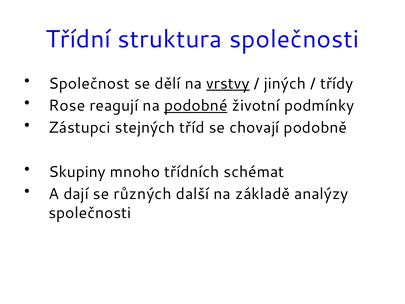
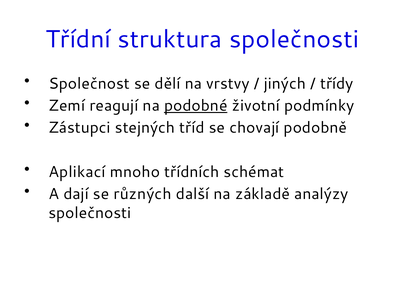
vrstvy underline: present -> none (228, 83)
Rose: Rose -> Zemí (67, 106)
Skupiny: Skupiny -> Aplikací (77, 172)
